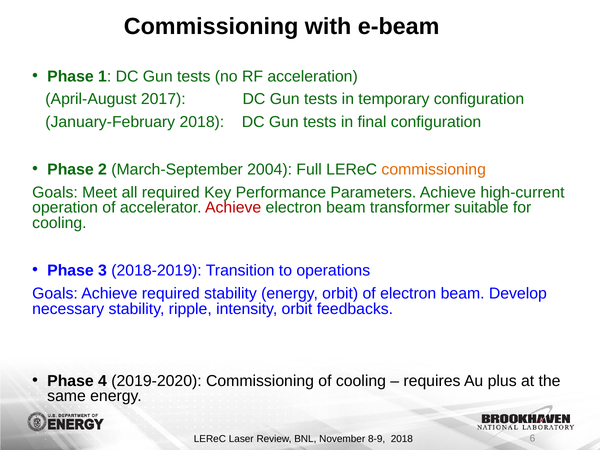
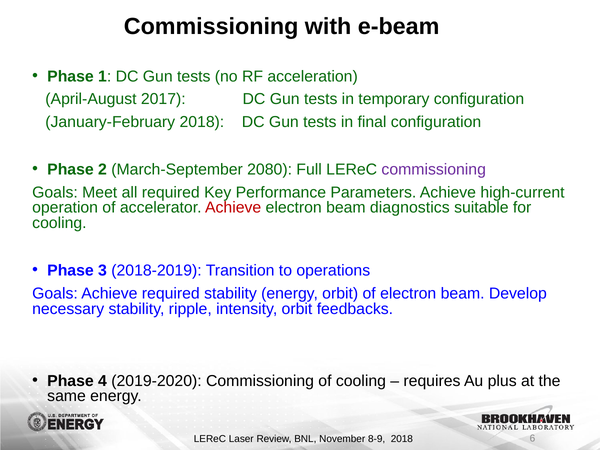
2004: 2004 -> 2080 (270, 170)
commissioning colour: orange -> purple (434, 170)
transformer: transformer -> diagnostics (410, 208)
